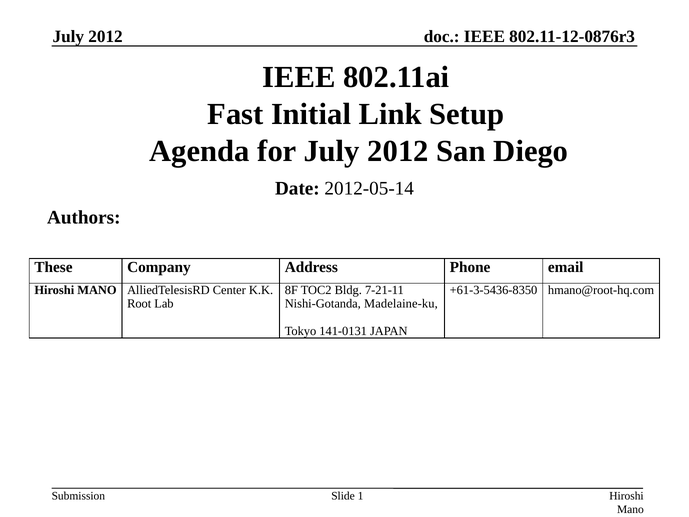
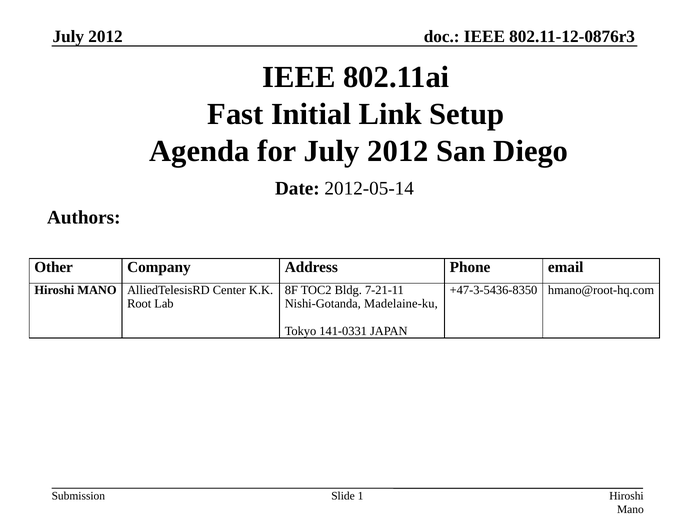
These: These -> Other (54, 267)
+61-3-5436-8350: +61-3-5436-8350 -> +47-3-5436-8350 (494, 290)
141-0131: 141-0131 -> 141-0331 (343, 331)
